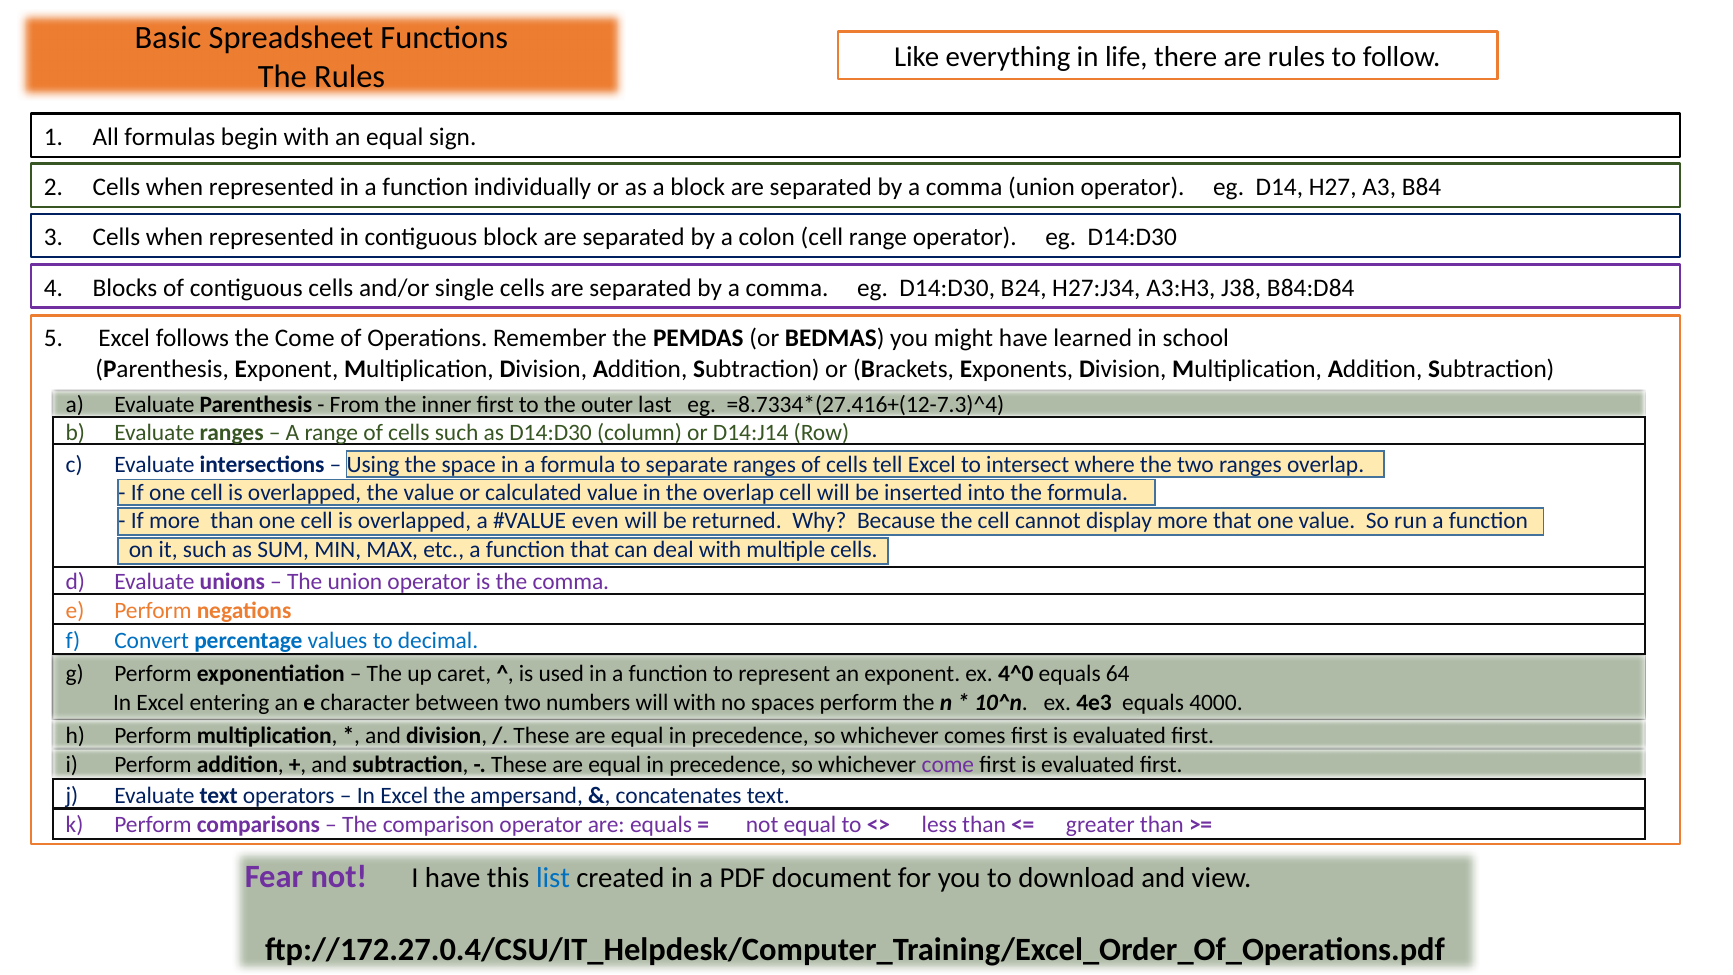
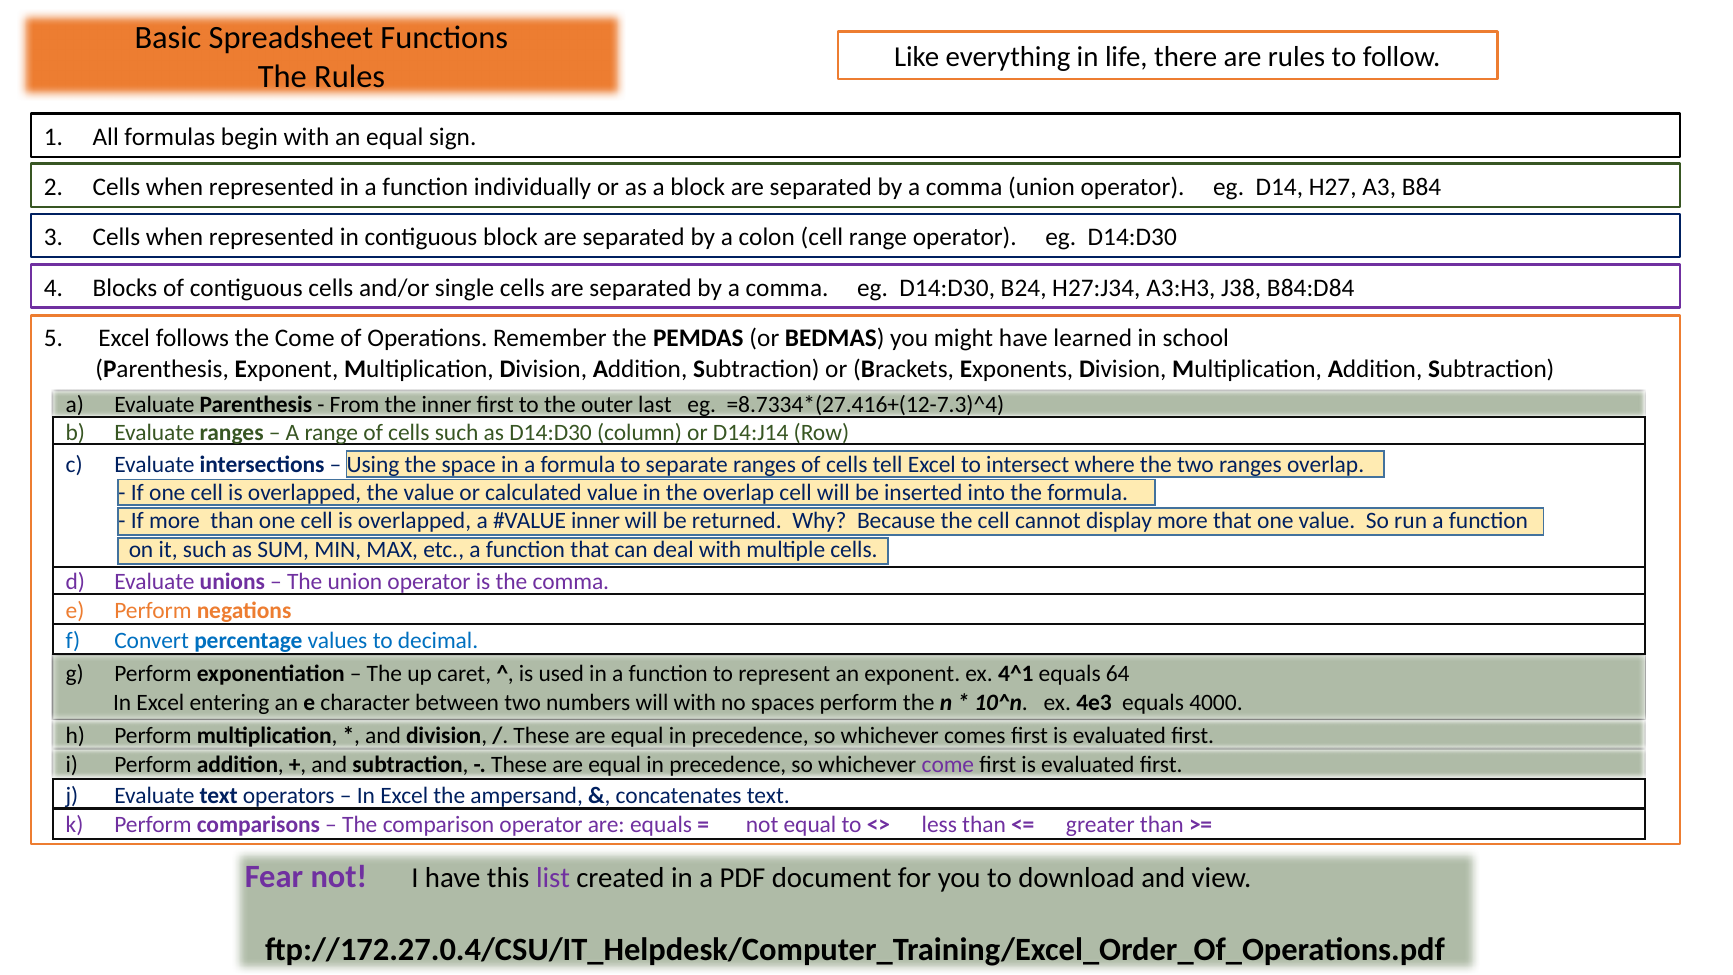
even: even -> inner (596, 521)
4^0: 4^0 -> 4^1 (1016, 674)
list colour: blue -> purple (553, 877)
